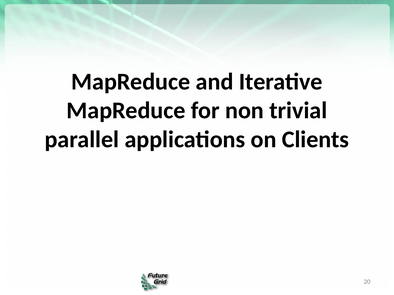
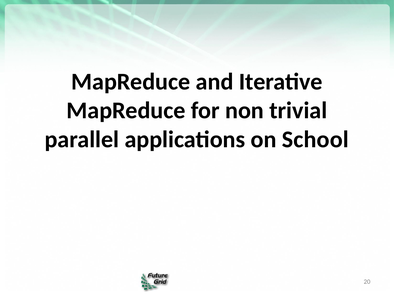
Clients: Clients -> School (315, 140)
